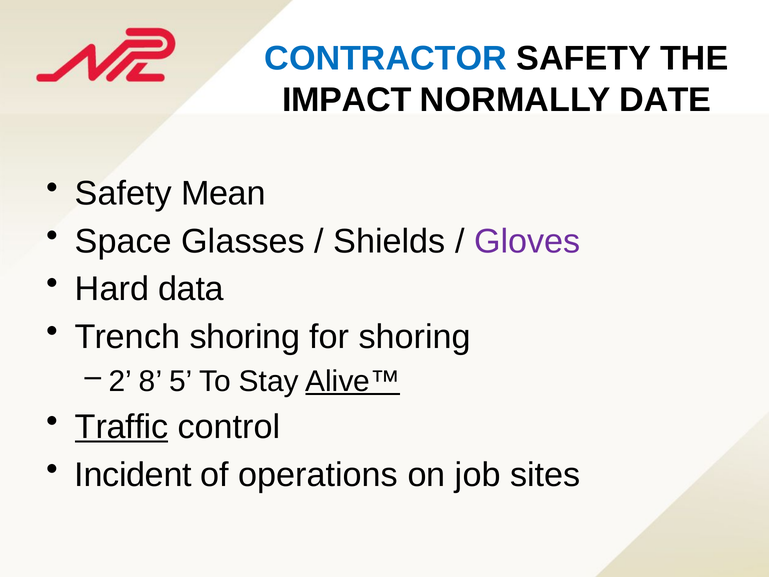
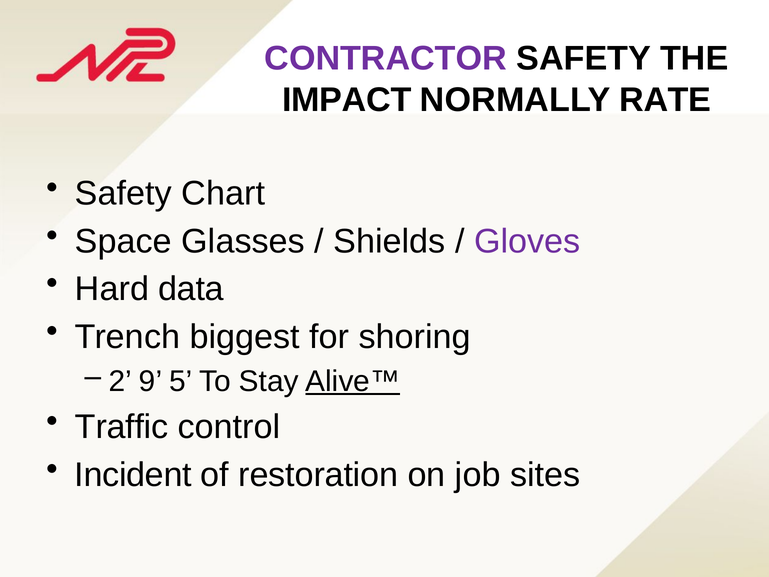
CONTRACTOR colour: blue -> purple (386, 59)
DATE: DATE -> RATE (665, 100)
Mean: Mean -> Chart (223, 193)
Trench shoring: shoring -> biggest (245, 337)
8: 8 -> 9 (151, 381)
Traffic underline: present -> none (122, 427)
operations: operations -> restoration (318, 475)
